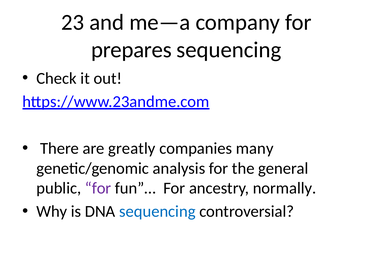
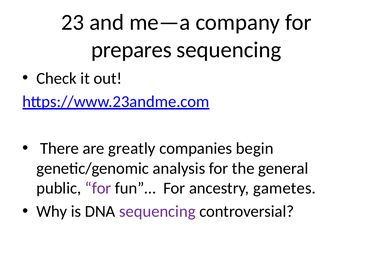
many: many -> begin (255, 148)
normally: normally -> gametes (284, 188)
sequencing colour: blue -> purple (157, 211)
